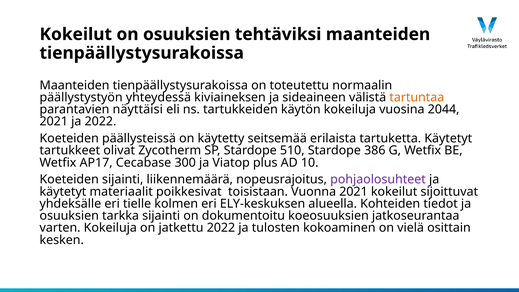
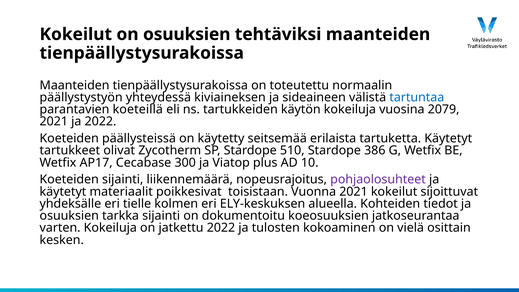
tartuntaa colour: orange -> blue (417, 97)
näyttäisi: näyttäisi -> koeteillä (138, 109)
2044: 2044 -> 2079 (444, 109)
